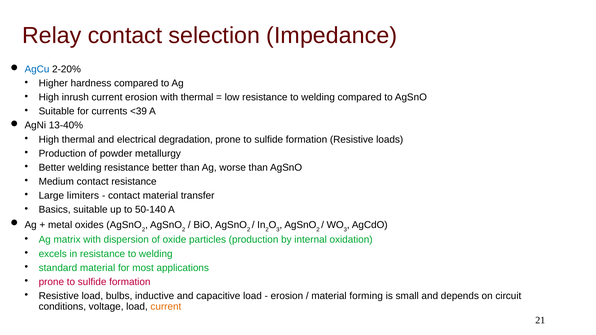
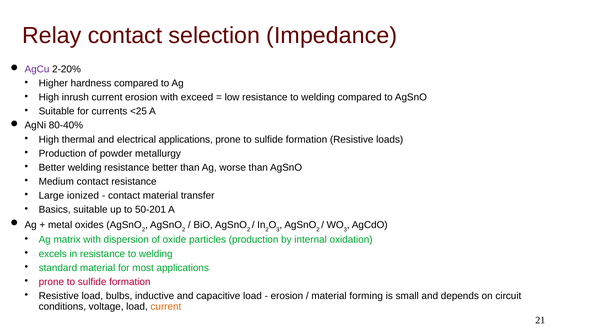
AgCu colour: blue -> purple (37, 69)
with thermal: thermal -> exceed (197, 97)
<39: <39 -> <25 (139, 111)
13-40%: 13-40% -> 80-40% (66, 125)
electrical degradation: degradation -> applications (186, 140)
limiters: limiters -> ionized (83, 196)
50-140: 50-140 -> 50-201 (150, 210)
